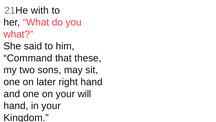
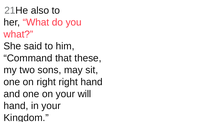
with: with -> also (40, 10)
on later: later -> right (46, 82)
